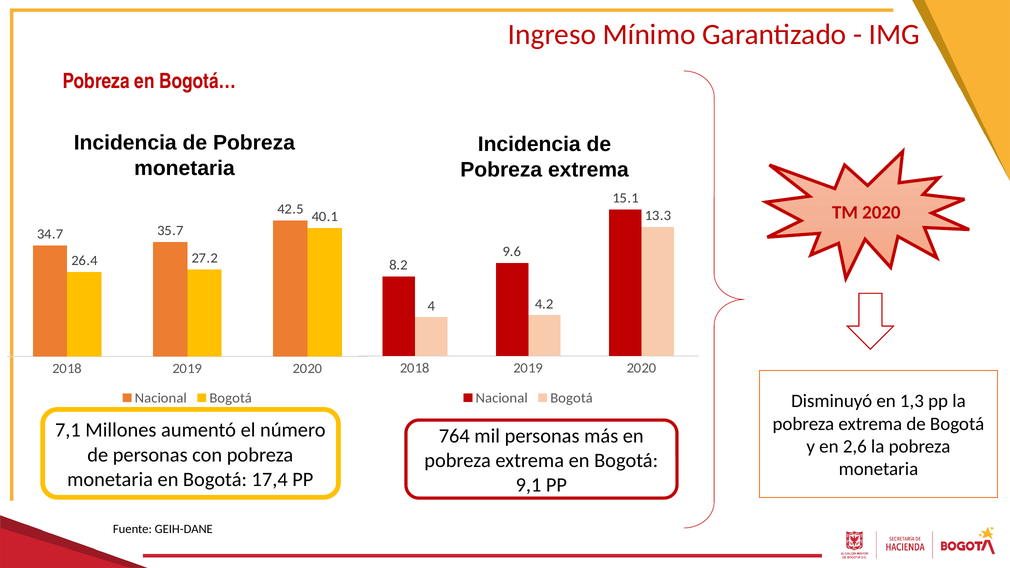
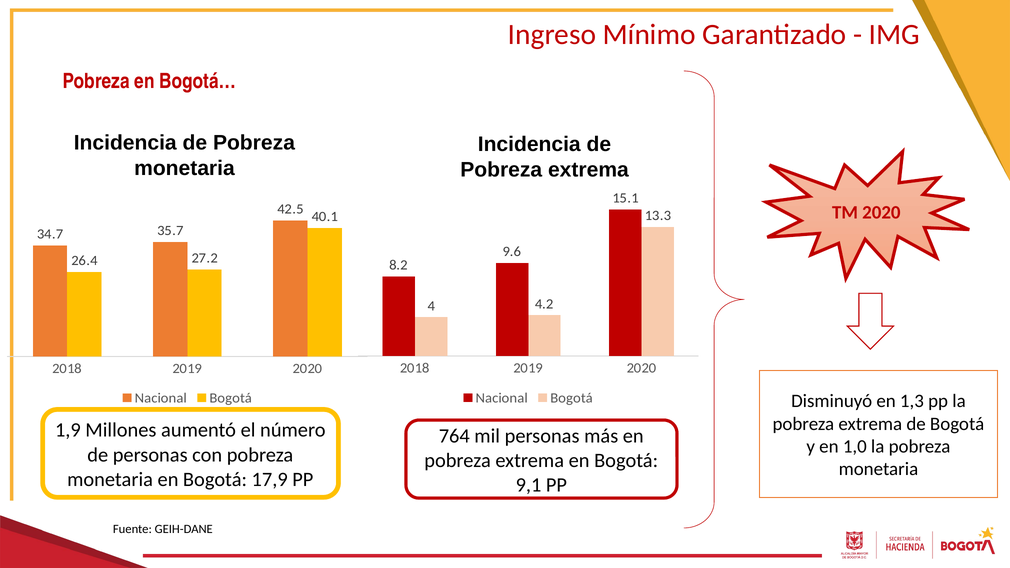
7,1: 7,1 -> 1,9 (68, 430)
2,6: 2,6 -> 1,0 (855, 447)
17,4: 17,4 -> 17,9 (270, 479)
